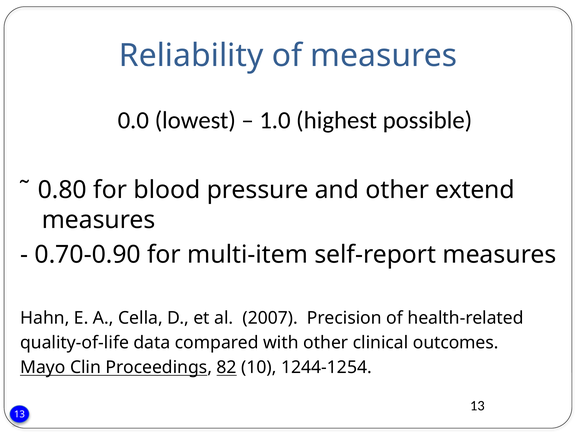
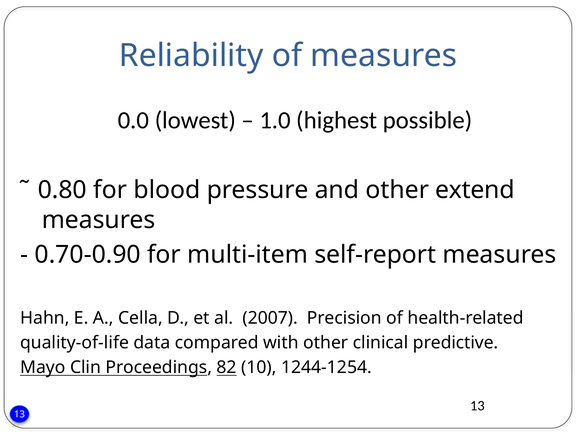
outcomes: outcomes -> predictive (456, 343)
